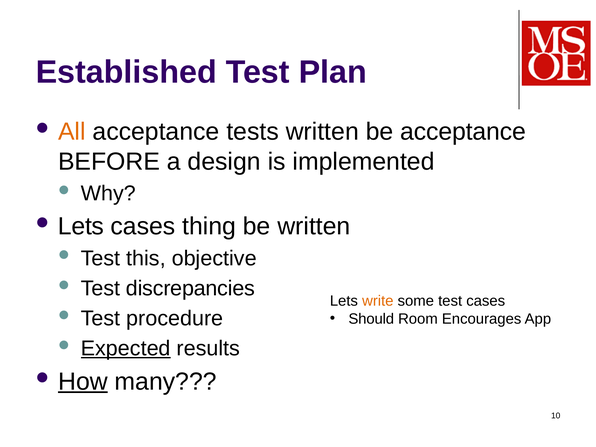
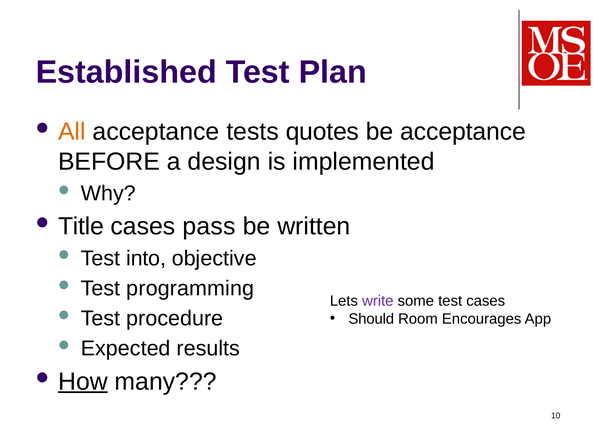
tests written: written -> quotes (322, 132)
Lets: Lets -> Title (81, 226)
thing: thing -> pass (209, 226)
this: this -> into (146, 258)
discrepancies: discrepancies -> programming (190, 288)
write colour: orange -> purple (378, 301)
Expected underline: present -> none (126, 349)
